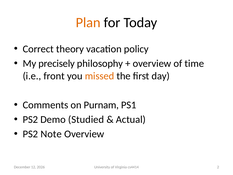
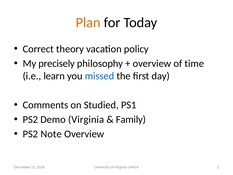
front: front -> learn (54, 76)
missed colour: orange -> blue (100, 76)
Purnam: Purnam -> Studied (101, 105)
Demo Studied: Studied -> Virginia (86, 119)
Actual: Actual -> Family (131, 119)
